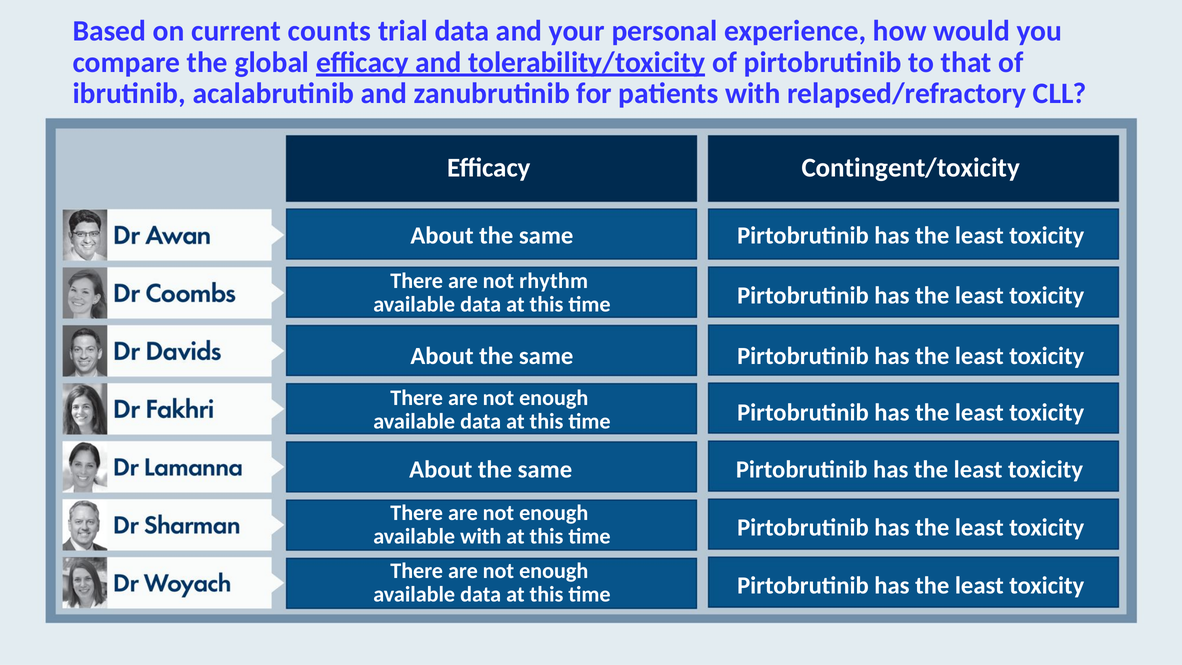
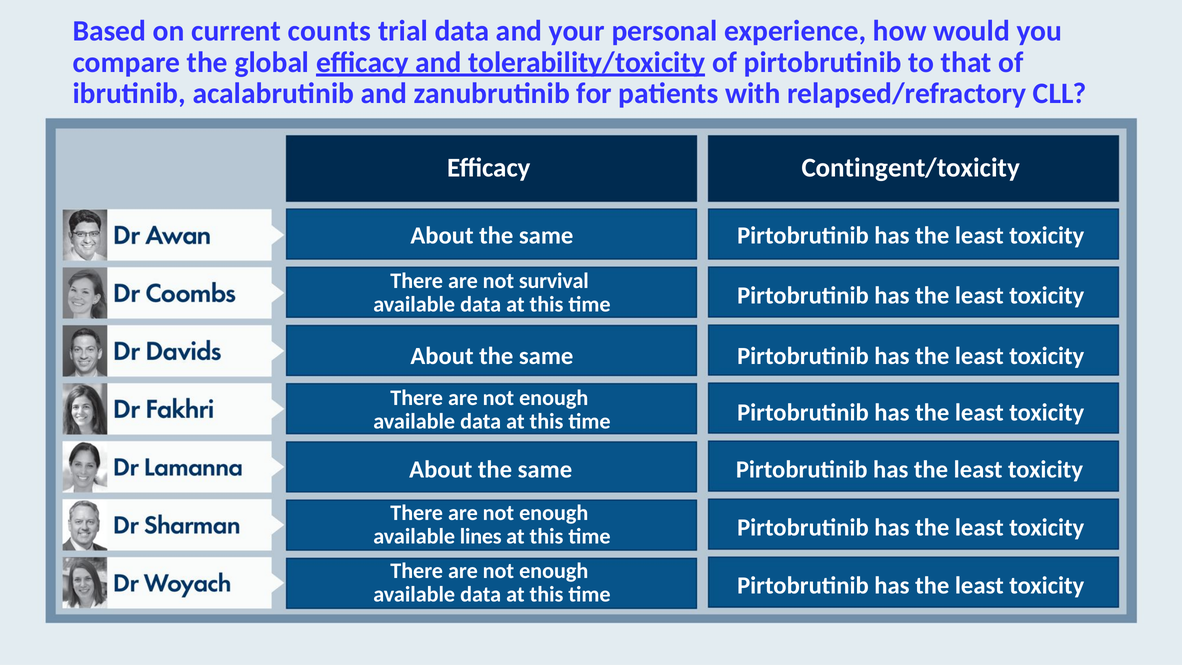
rhythm: rhythm -> survival (554, 281)
available with: with -> lines (481, 536)
